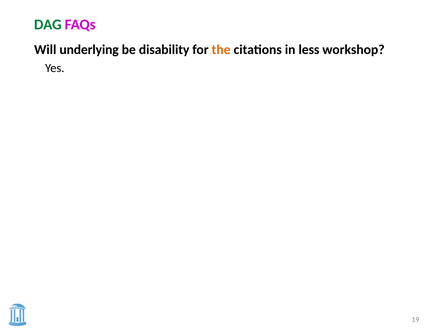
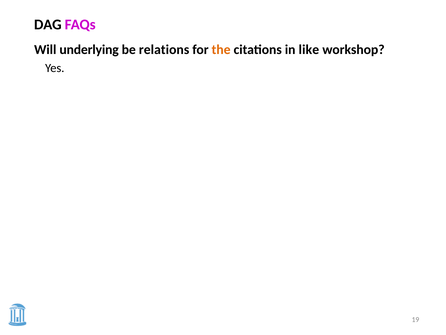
DAG colour: green -> black (48, 25)
disability: disability -> relations (164, 49)
less: less -> like (309, 49)
